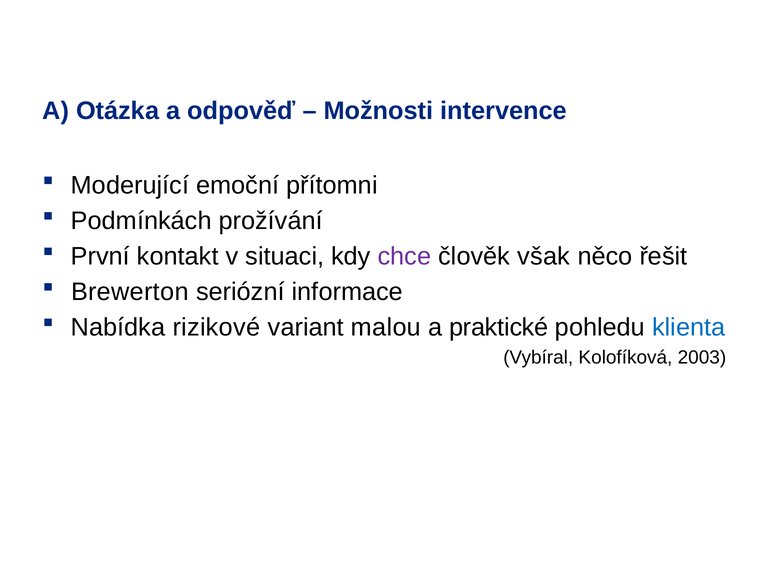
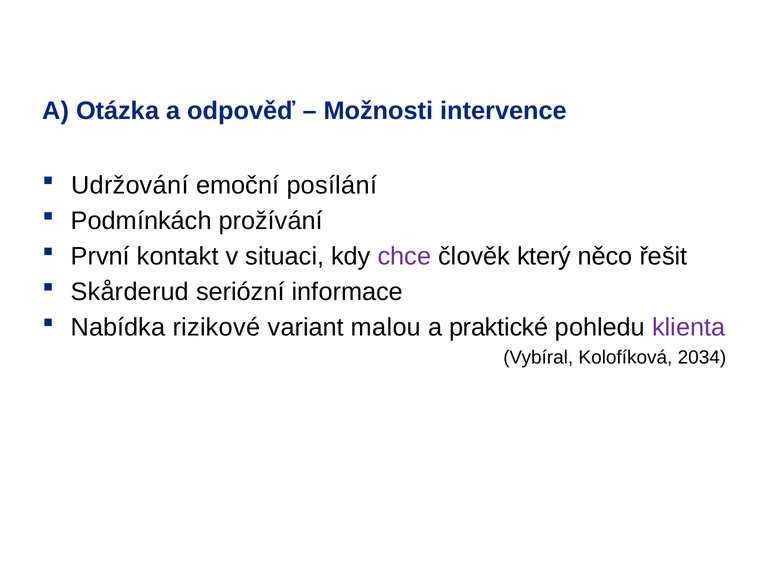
Moderující: Moderující -> Udržování (130, 186)
přítomni: přítomni -> posílání (332, 186)
však: však -> který (544, 257)
Brewerton: Brewerton -> Skårderud (130, 292)
klienta colour: blue -> purple (689, 327)
2003: 2003 -> 2034 (702, 357)
